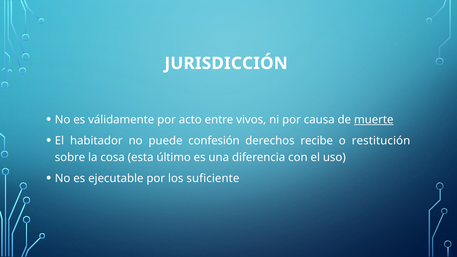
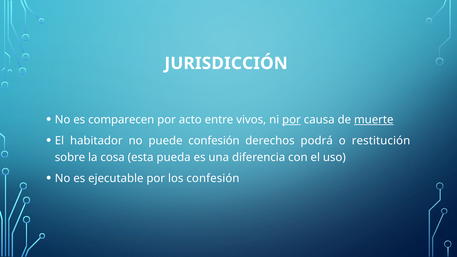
válidamente: válidamente -> comparecen (121, 120)
por underline: none -> present (291, 120)
recibe: recibe -> podrá (317, 141)
último: último -> pueda (174, 157)
los suficiente: suficiente -> confesión (213, 179)
